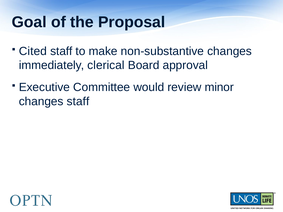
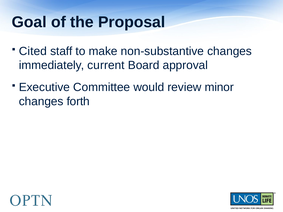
clerical: clerical -> current (106, 65)
changes staff: staff -> forth (78, 102)
